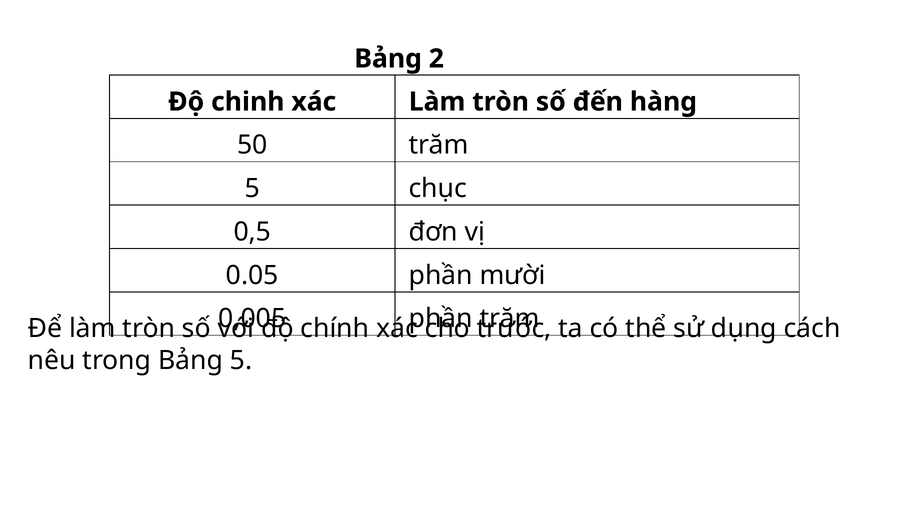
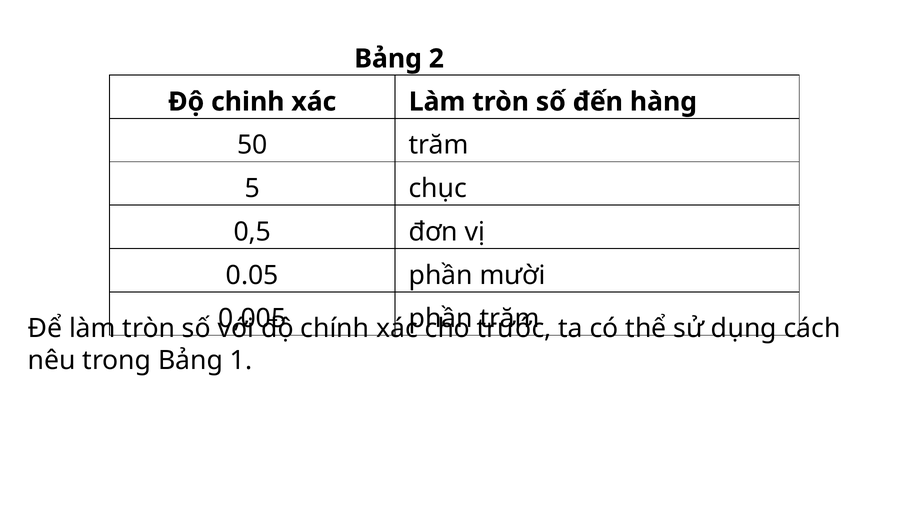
Bảng 5: 5 -> 1 (241, 360)
